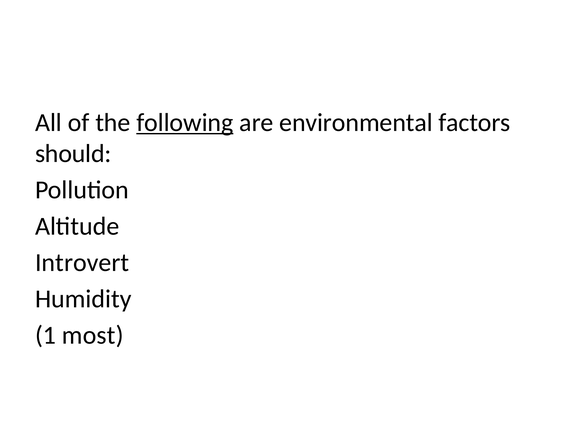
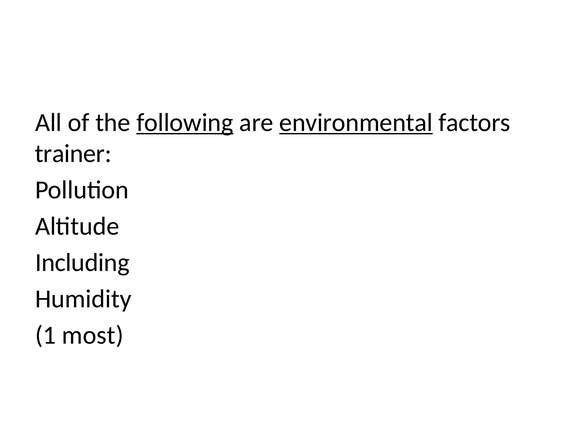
environmental underline: none -> present (356, 123)
should: should -> trainer (73, 154)
Introvert: Introvert -> Including (82, 263)
